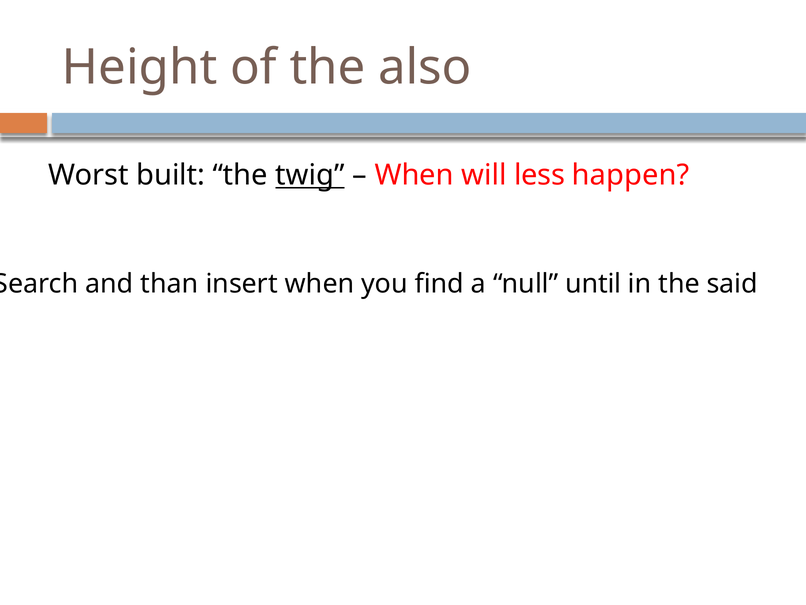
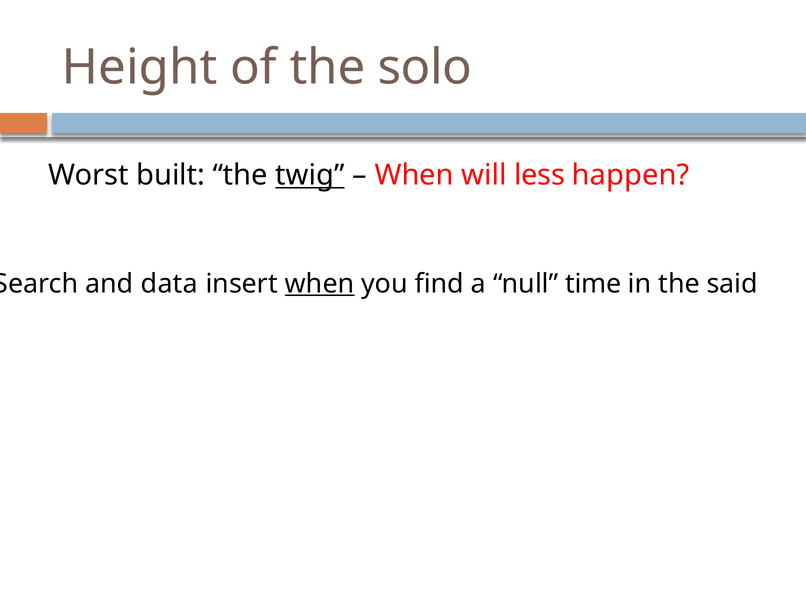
also: also -> solo (425, 67)
than: than -> data (169, 284)
when underline: none -> present (320, 284)
until: until -> time (593, 284)
